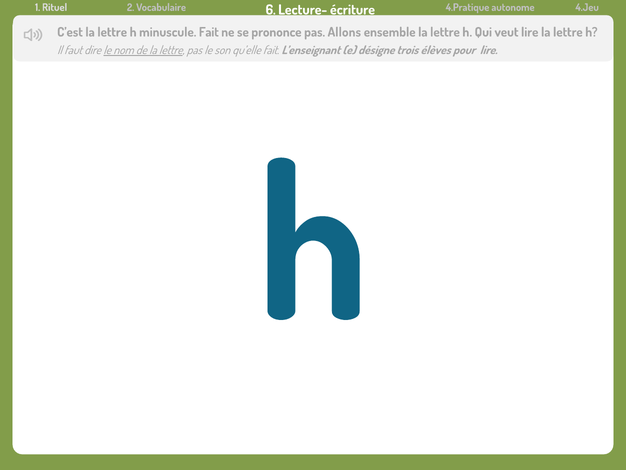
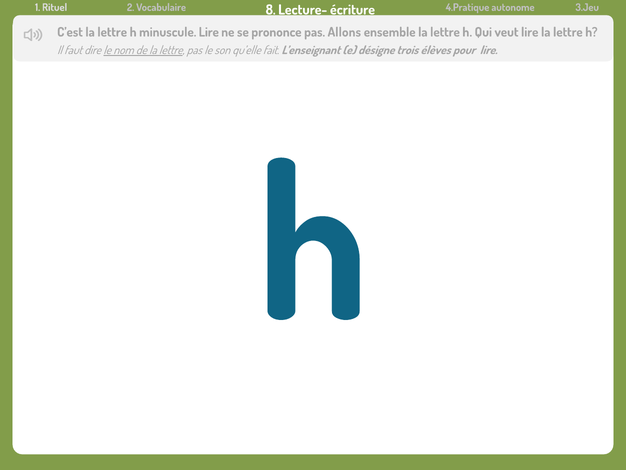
6: 6 -> 8 (271, 10)
4.Jeu: 4.Jeu -> 3.Jeu (587, 7)
minuscule Fait: Fait -> Lire (209, 32)
